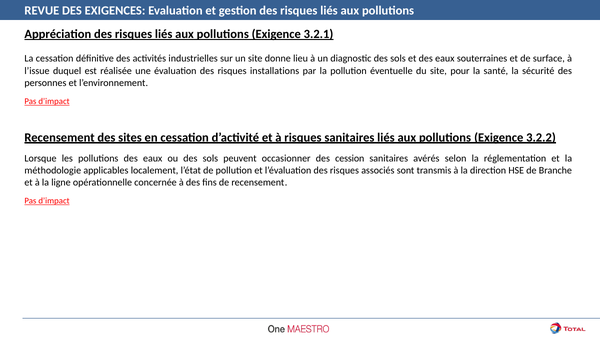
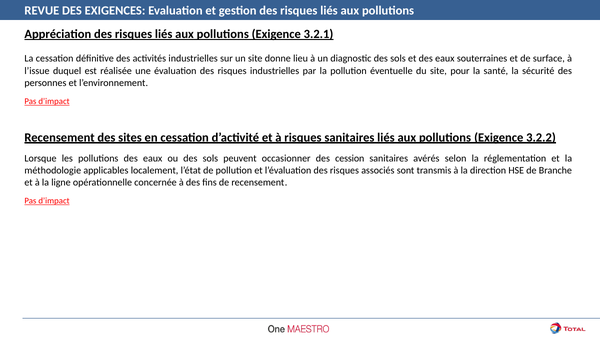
risques installations: installations -> industrielles (275, 71)
